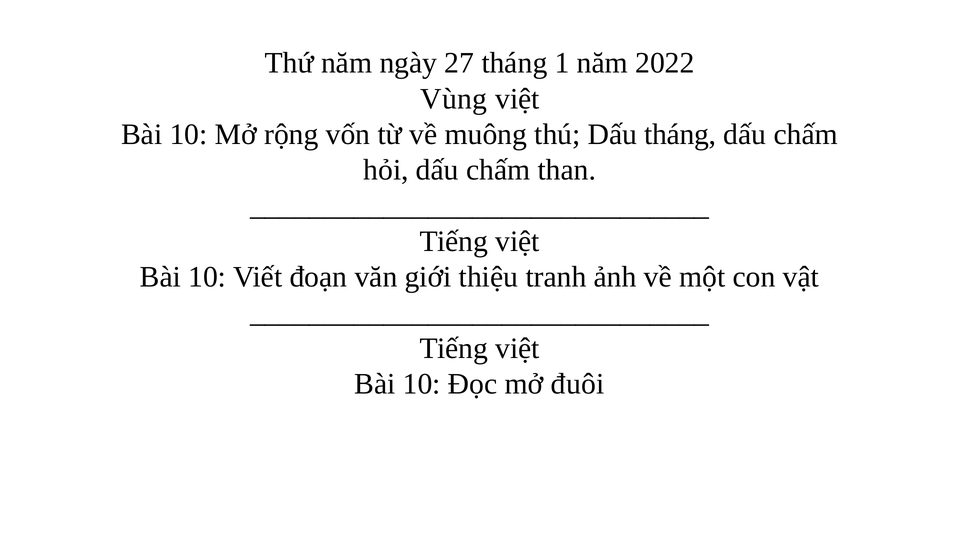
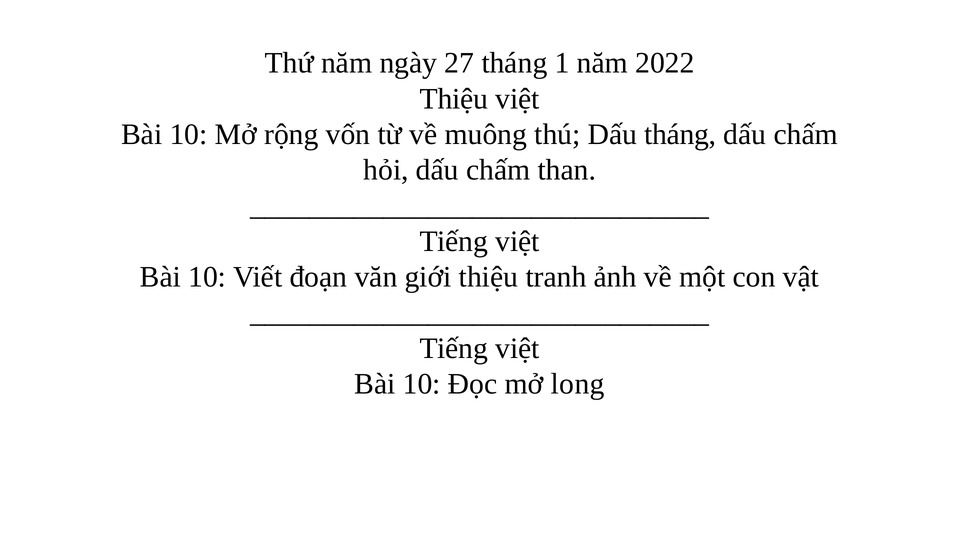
Vùng: Vùng -> Thiệu (454, 99)
đuôi: đuôi -> long (578, 384)
